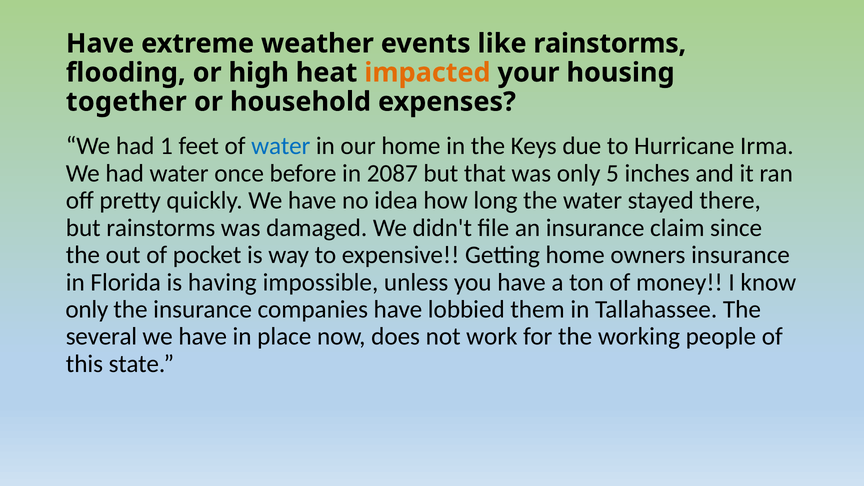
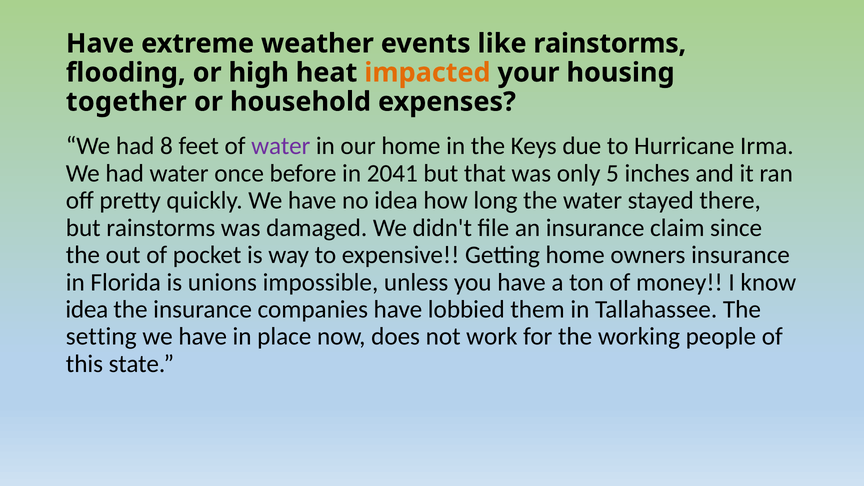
1: 1 -> 8 (166, 146)
water colour: blue -> purple (281, 146)
2087: 2087 -> 2041 (392, 173)
having: having -> unions (222, 282)
only: only -> idea (87, 309)
several: several -> setting (101, 337)
